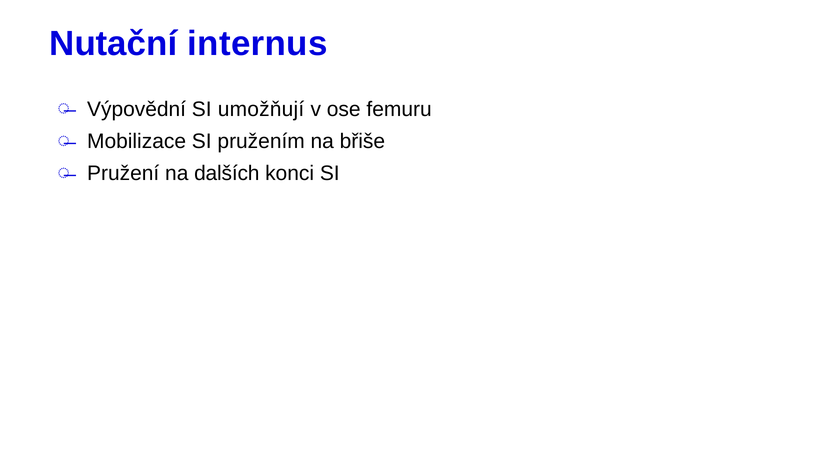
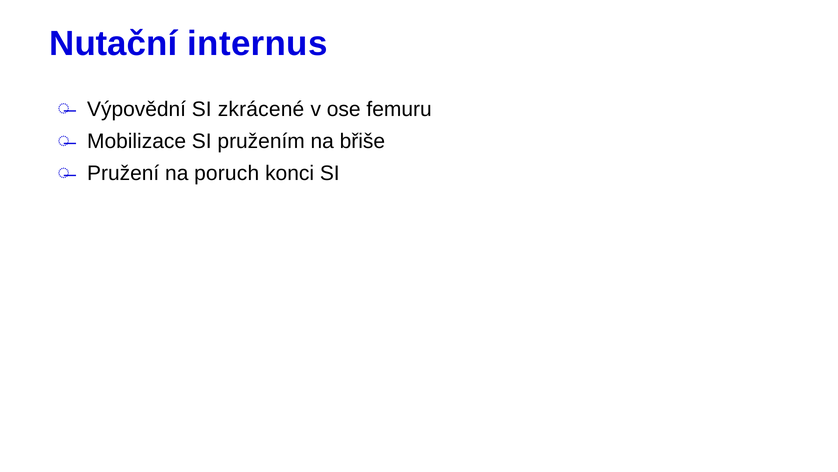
umožňují: umožňují -> zkrácené (261, 109)
dalších: dalších -> poruch (227, 173)
